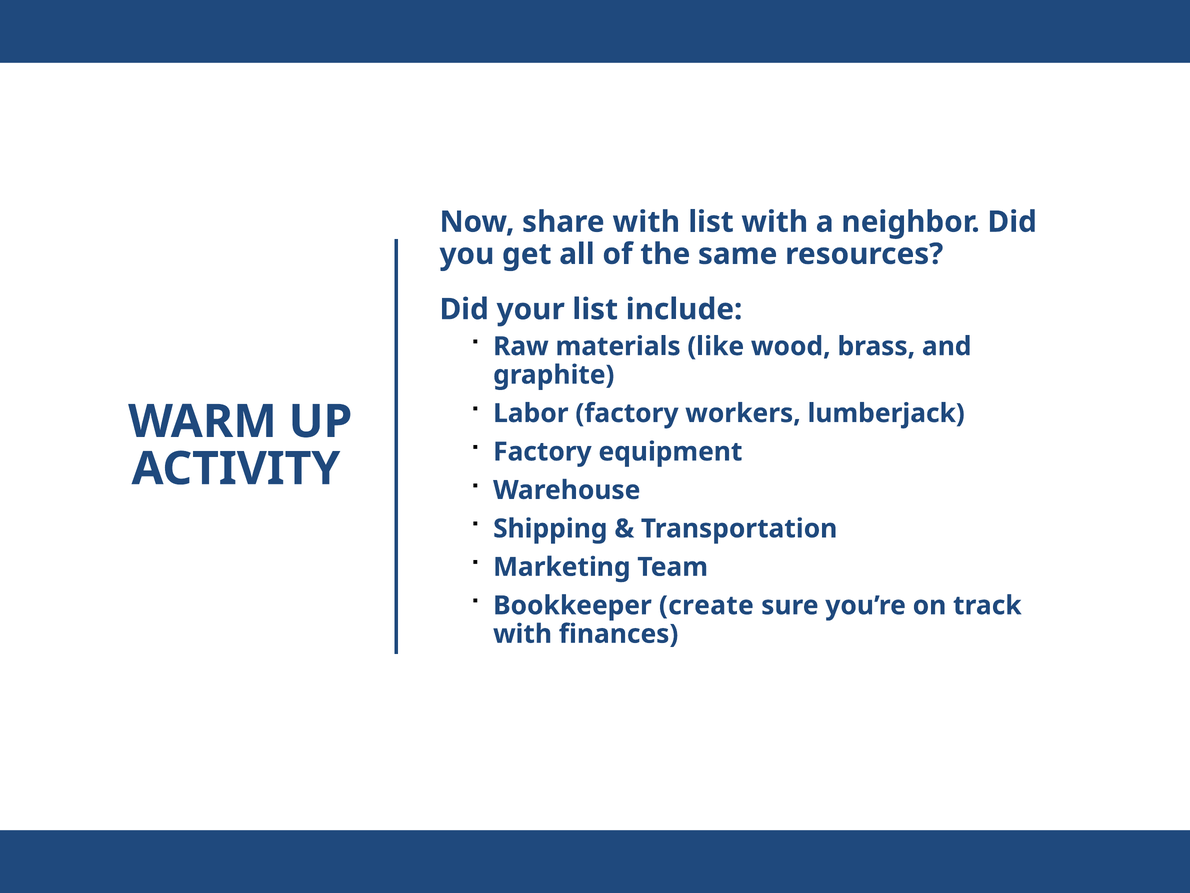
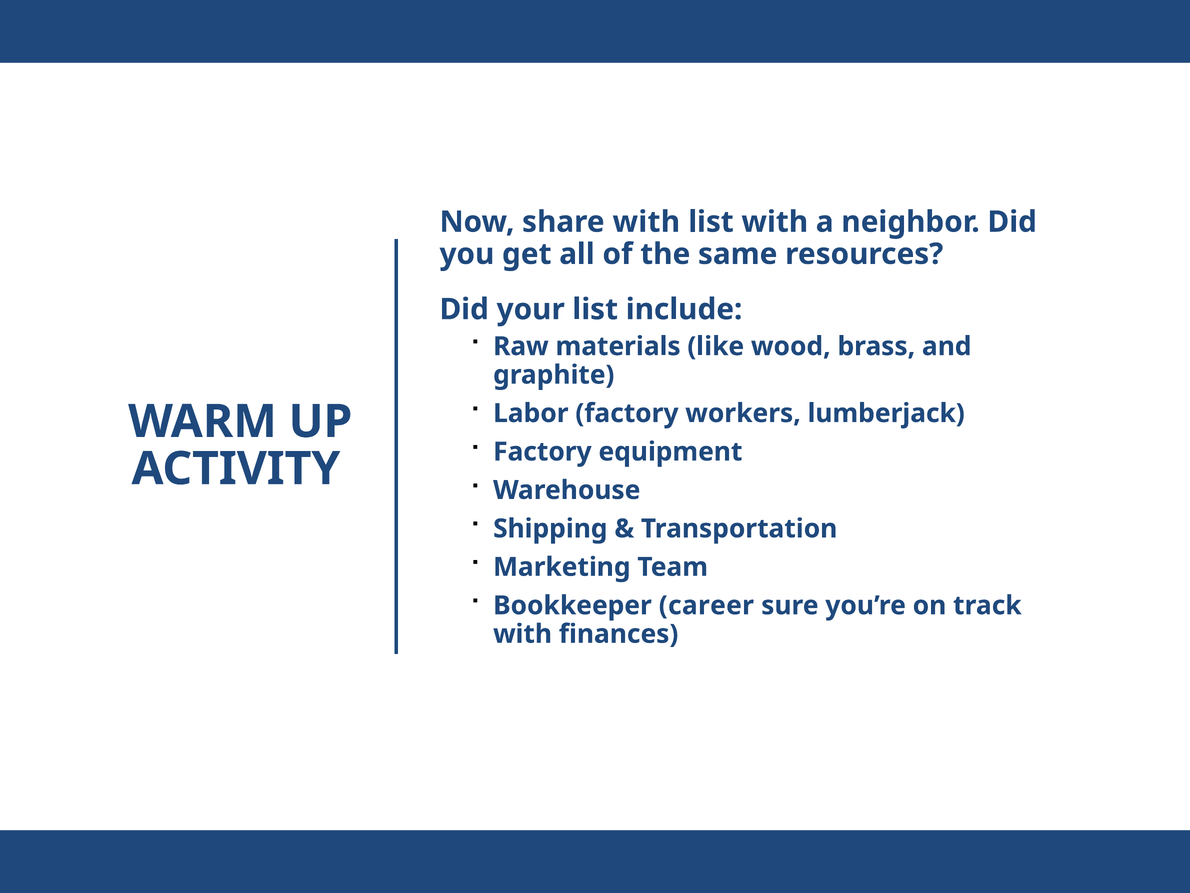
create: create -> career (706, 605)
